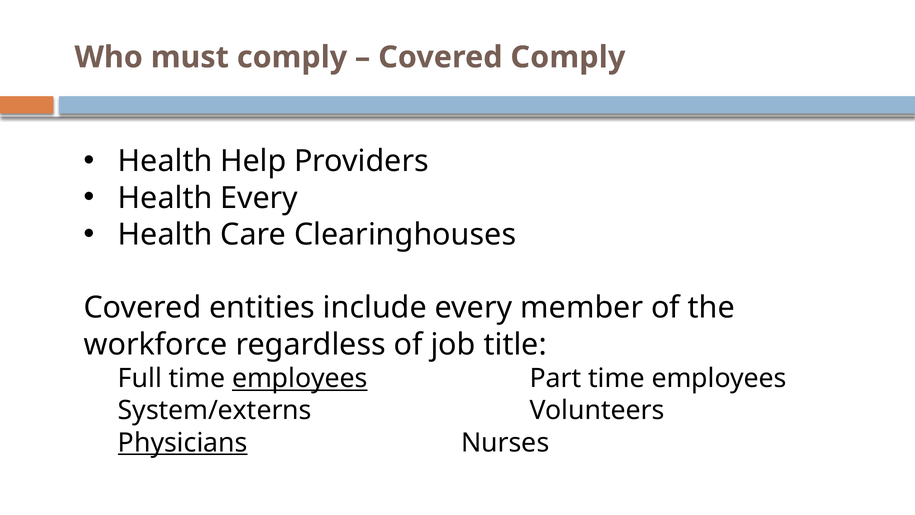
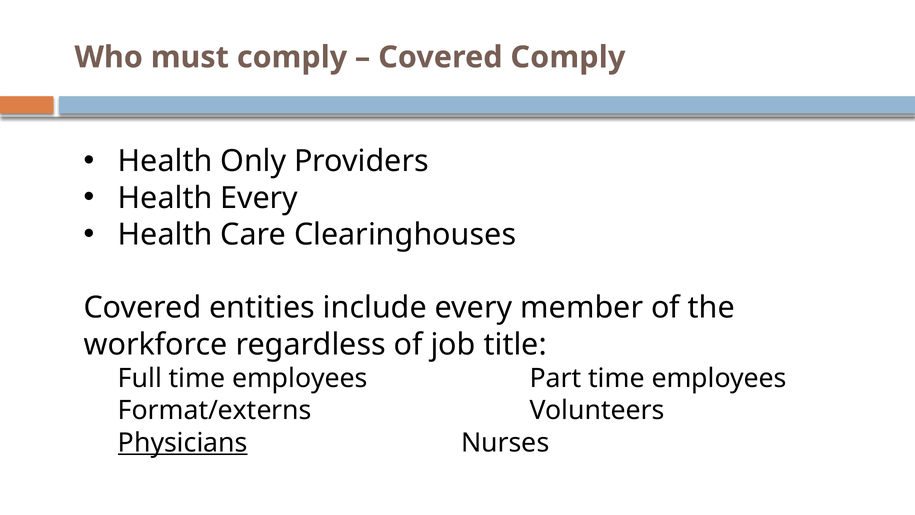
Help: Help -> Only (253, 161)
employees underline: present -> none (300, 378)
System/externs: System/externs -> Format/externs (215, 410)
